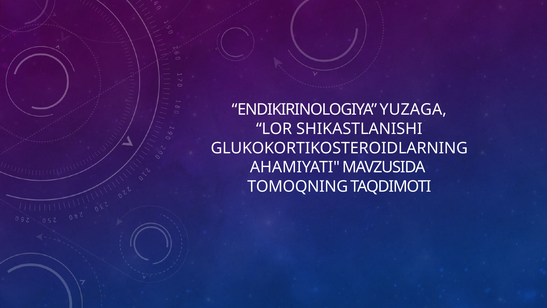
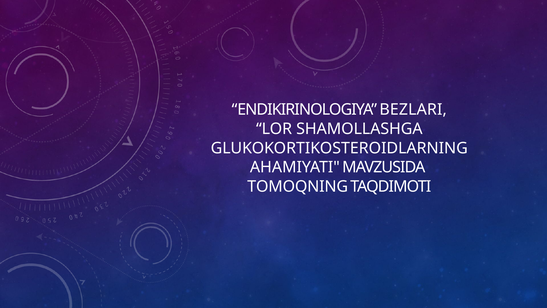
YUZAGA: YUZAGA -> BEZLARI (413, 110)
SHIKASTLANISHI: SHIKASTLANISHI -> SHAMOLLASHGA (359, 129)
